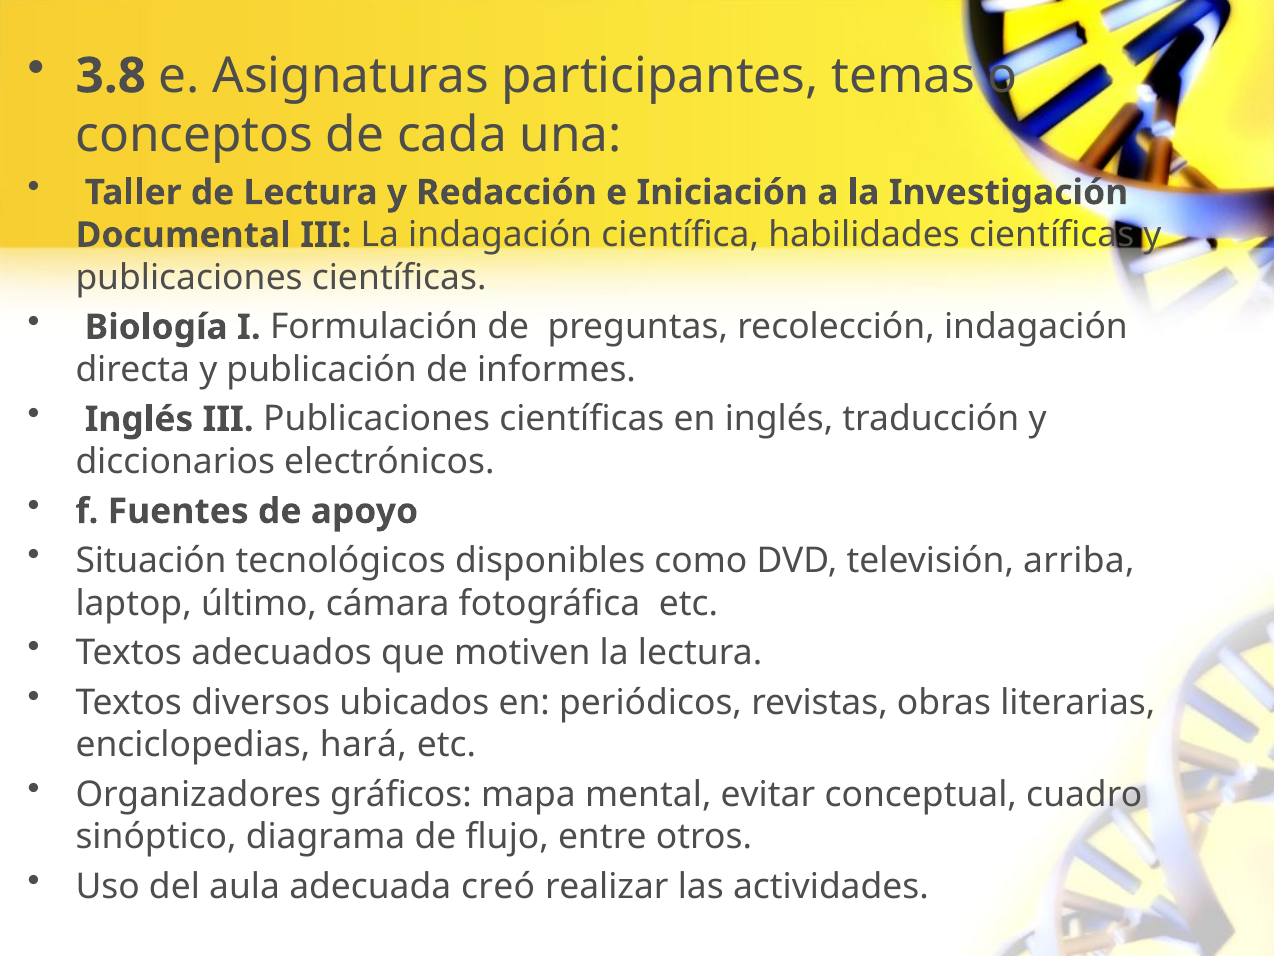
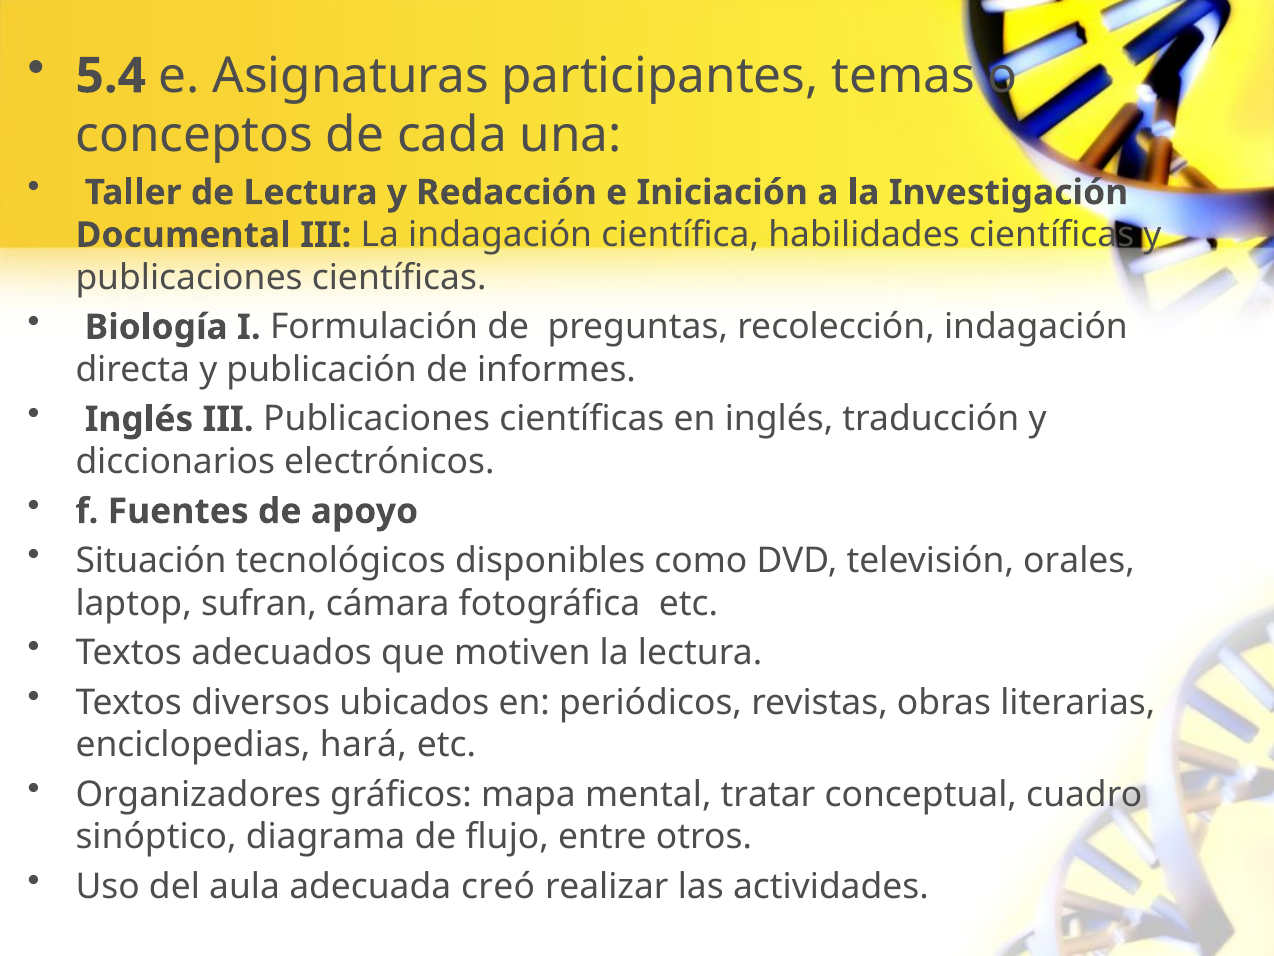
3.8: 3.8 -> 5.4 (111, 76)
arriba: arriba -> orales (1079, 561)
último: último -> sufran (259, 603)
evitar: evitar -> tratar (768, 794)
